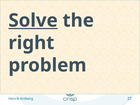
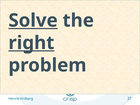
right underline: none -> present (31, 43)
